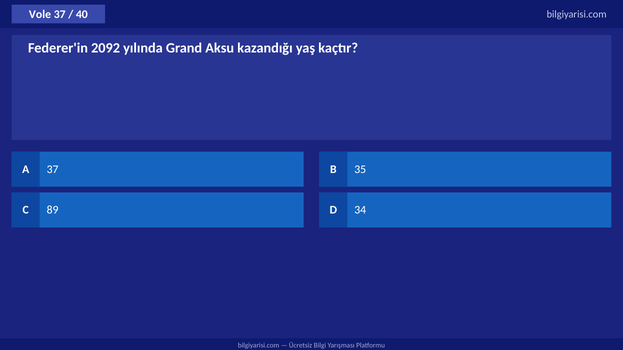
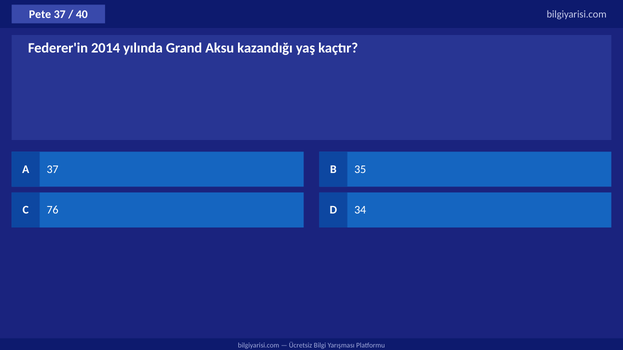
Vole: Vole -> Pete (40, 14)
2092: 2092 -> 2014 (106, 48)
89: 89 -> 76 (53, 210)
